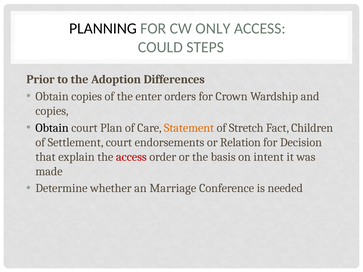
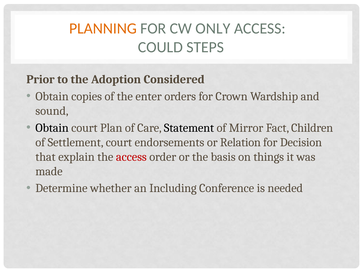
PLANNING colour: black -> orange (103, 29)
Differences: Differences -> Considered (174, 79)
copies: copies -> sound (52, 111)
Statement colour: orange -> black (189, 128)
Stretch: Stretch -> Mirror (246, 128)
intent: intent -> things (269, 157)
Marriage: Marriage -> Including (173, 188)
